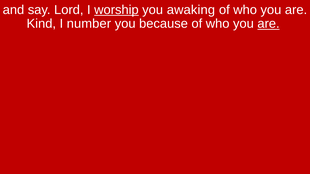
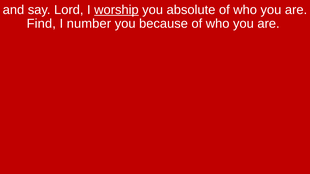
awaking: awaking -> absolute (191, 10)
Kind: Kind -> Find (41, 24)
are underline: present -> none (269, 24)
